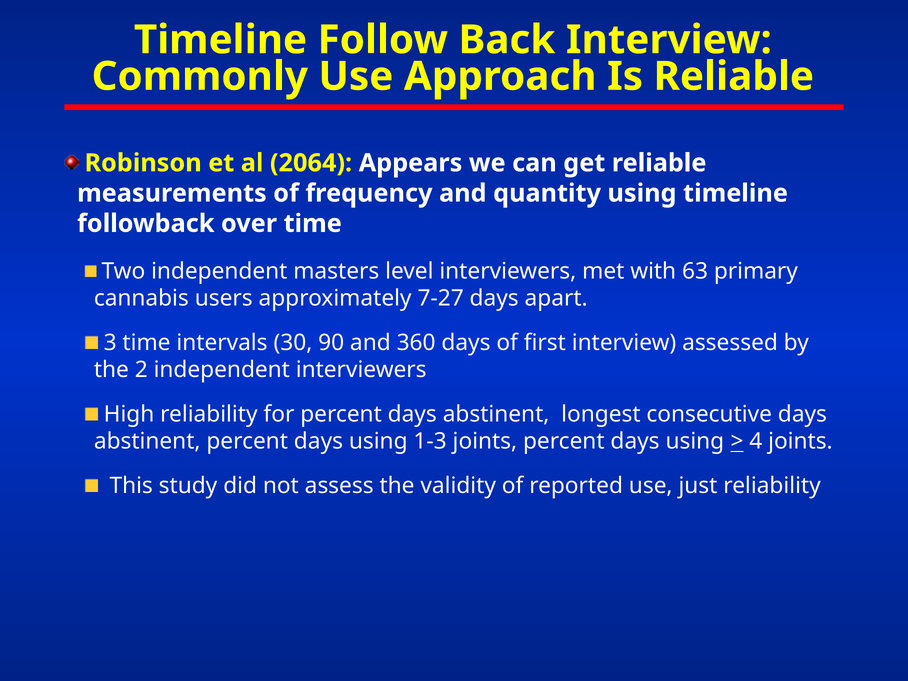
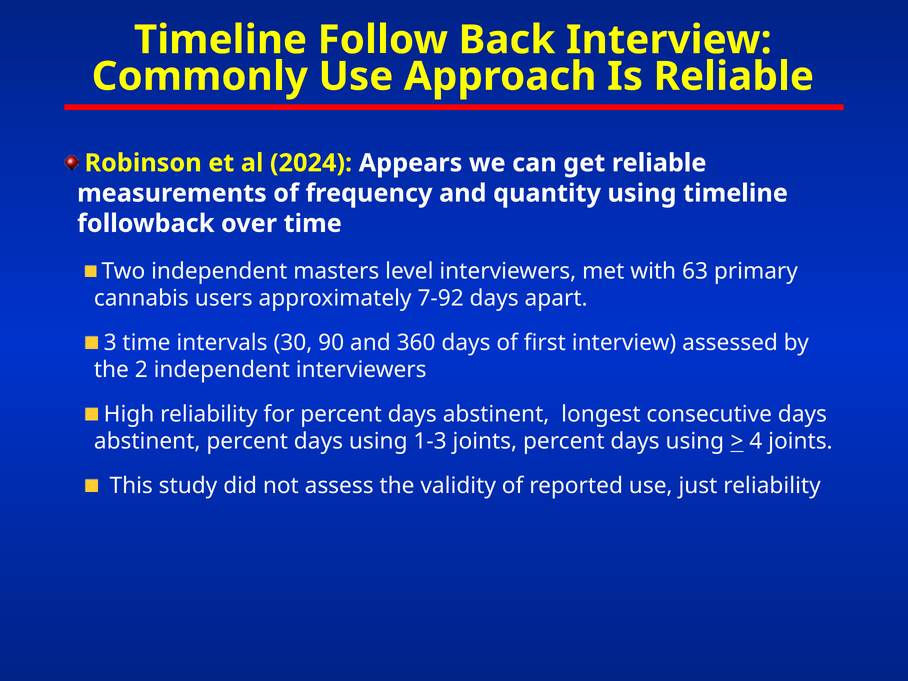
2064: 2064 -> 2024 (311, 163)
7-27: 7-27 -> 7-92 (441, 298)
